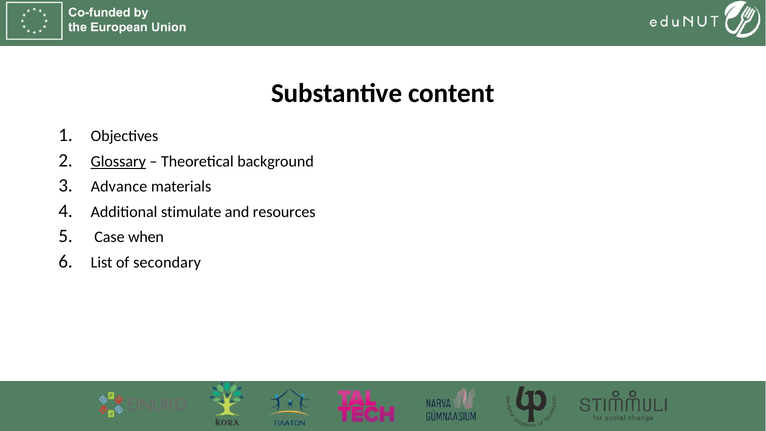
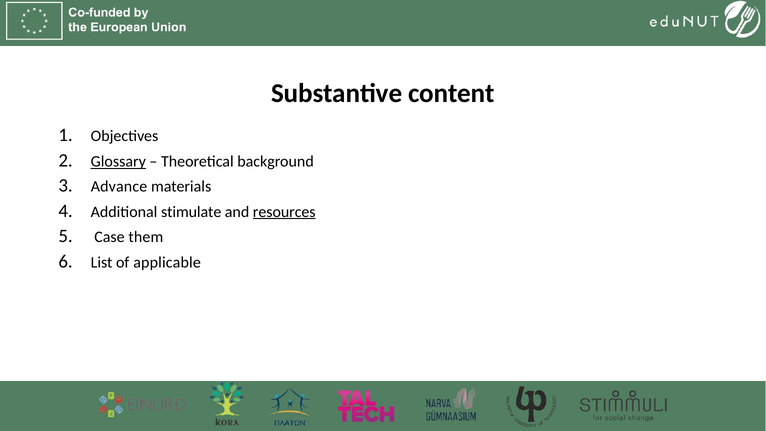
resources underline: none -> present (284, 212)
when: when -> them (146, 237)
secondary: secondary -> applicable (167, 262)
